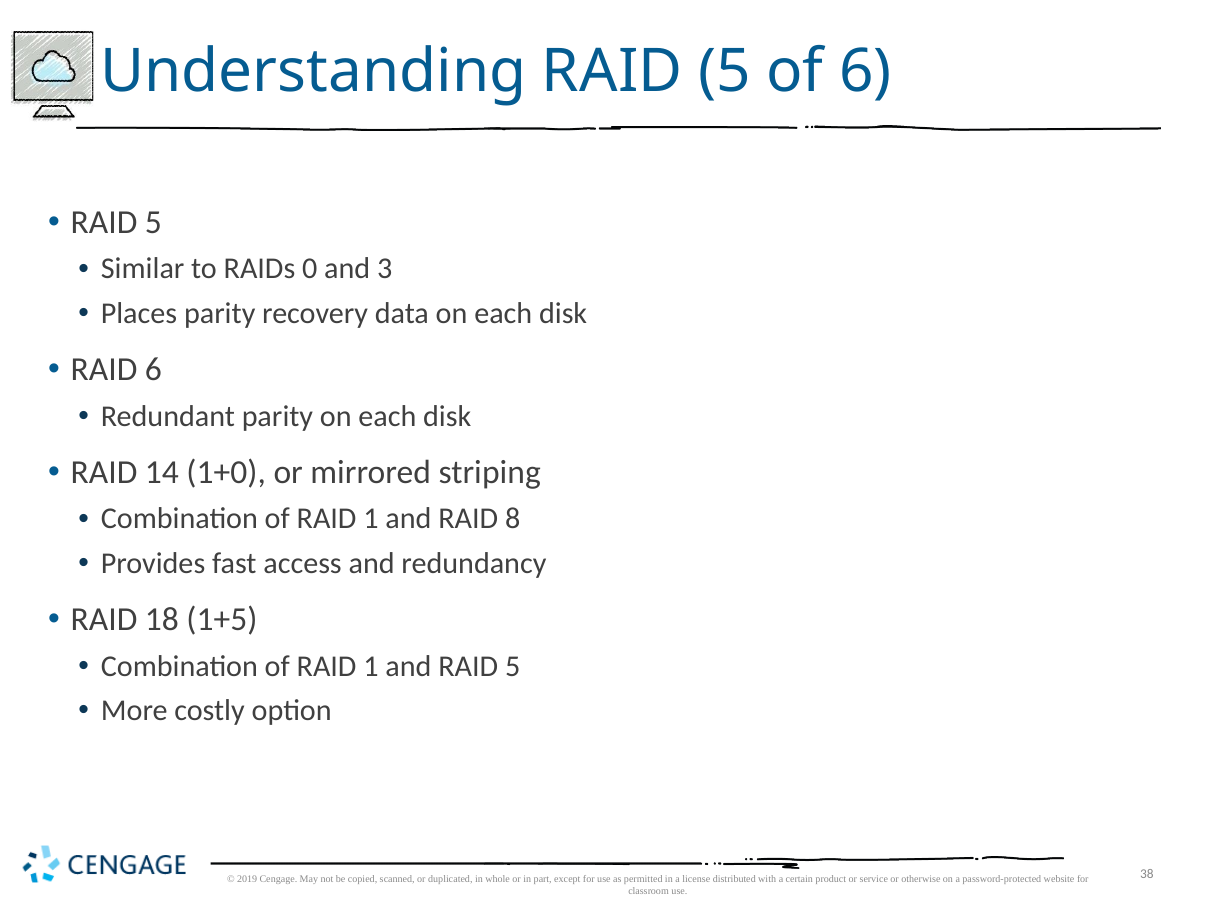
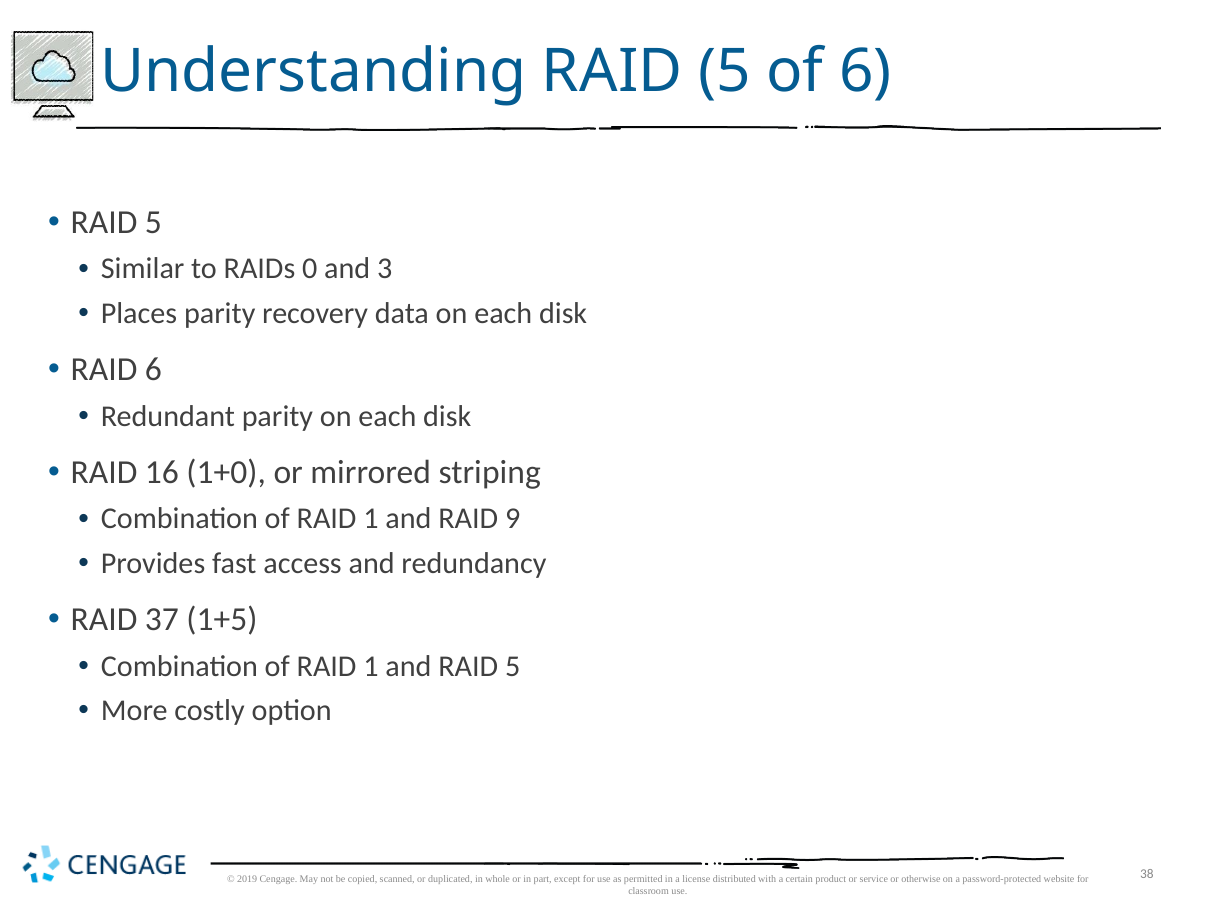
14: 14 -> 16 (162, 472)
8: 8 -> 9 (513, 519)
18: 18 -> 37 (162, 620)
